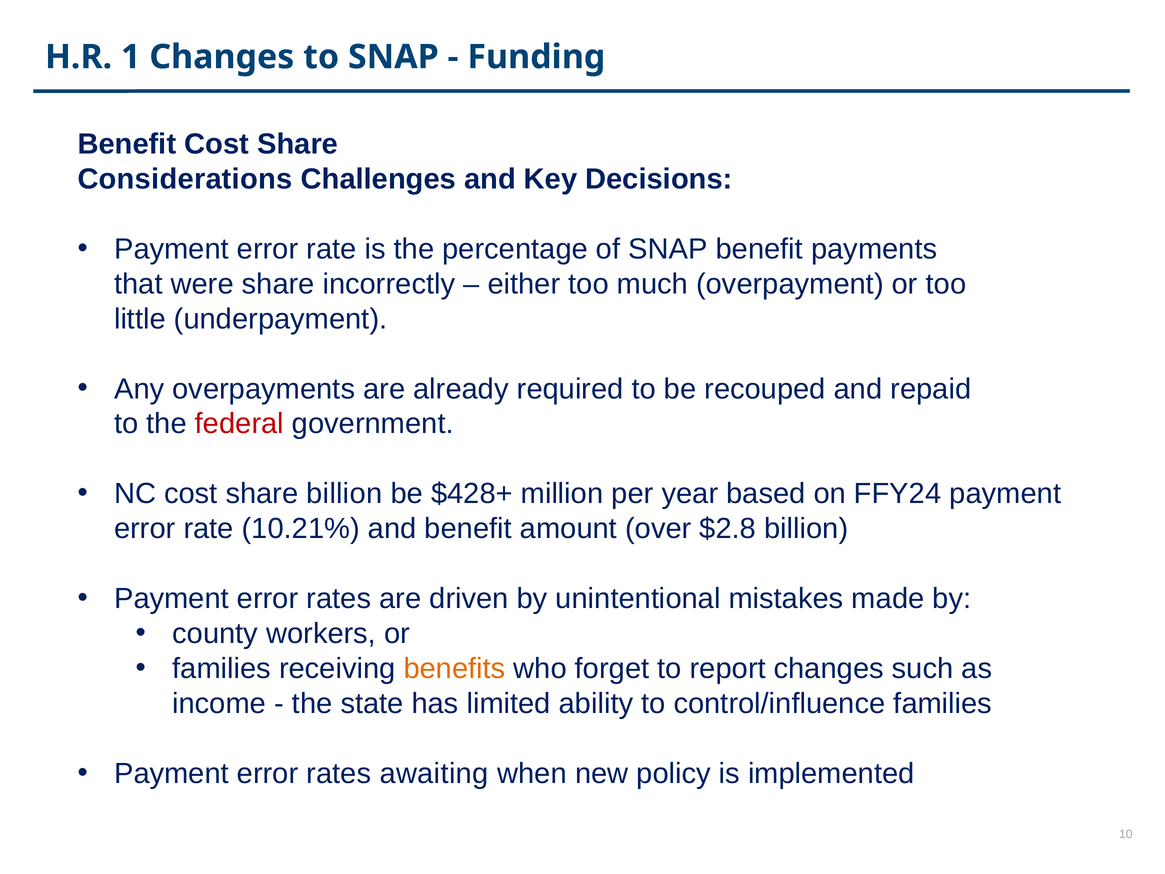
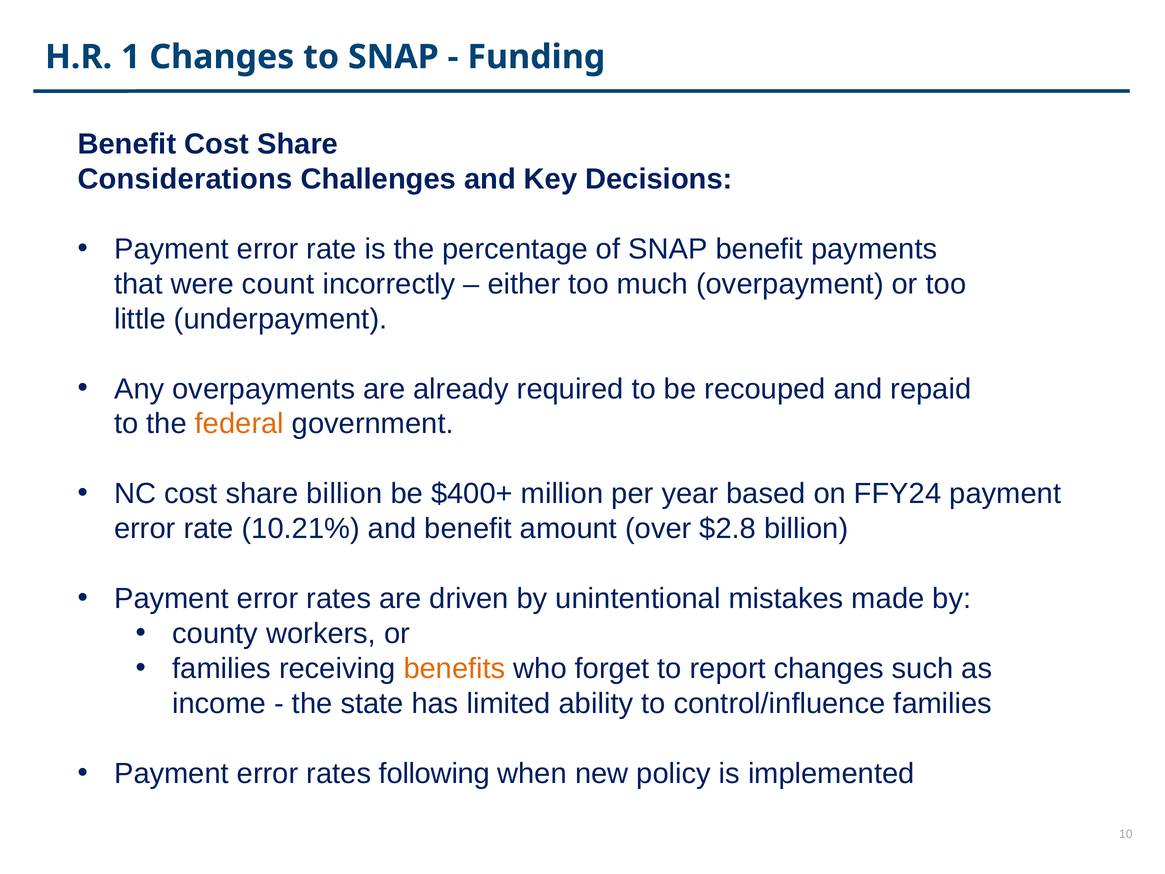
were share: share -> count (278, 284)
federal colour: red -> orange (239, 424)
$428+: $428+ -> $400+ (472, 494)
awaiting: awaiting -> following (434, 773)
